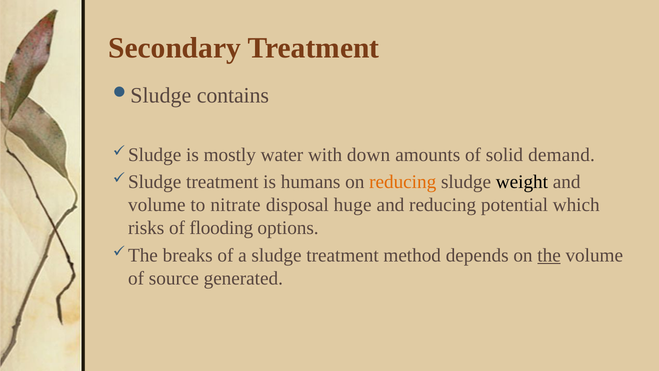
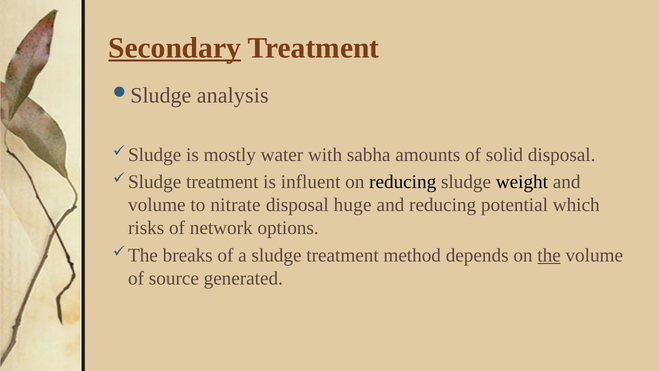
Secondary underline: none -> present (175, 48)
contains: contains -> analysis (233, 95)
down: down -> sabha (369, 155)
solid demand: demand -> disposal (562, 155)
humans: humans -> influent (311, 182)
reducing colour: orange -> black (403, 182)
flooding: flooding -> network (221, 228)
